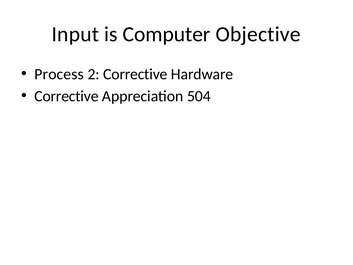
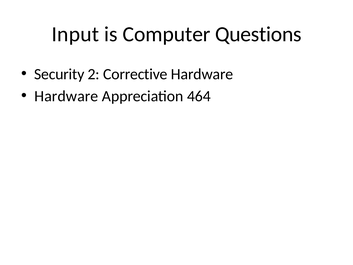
Objective: Objective -> Questions (258, 34)
Process: Process -> Security (59, 74)
Corrective: Corrective -> Hardware (66, 96)
504: 504 -> 464 (199, 96)
